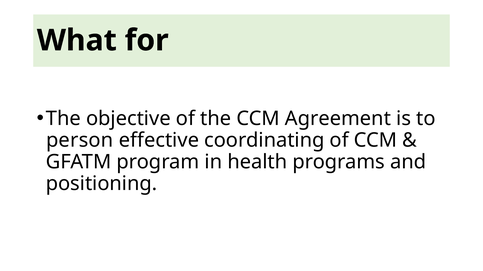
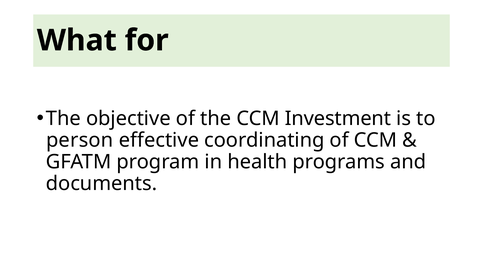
Agreement: Agreement -> Investment (338, 119)
positioning: positioning -> documents (101, 184)
